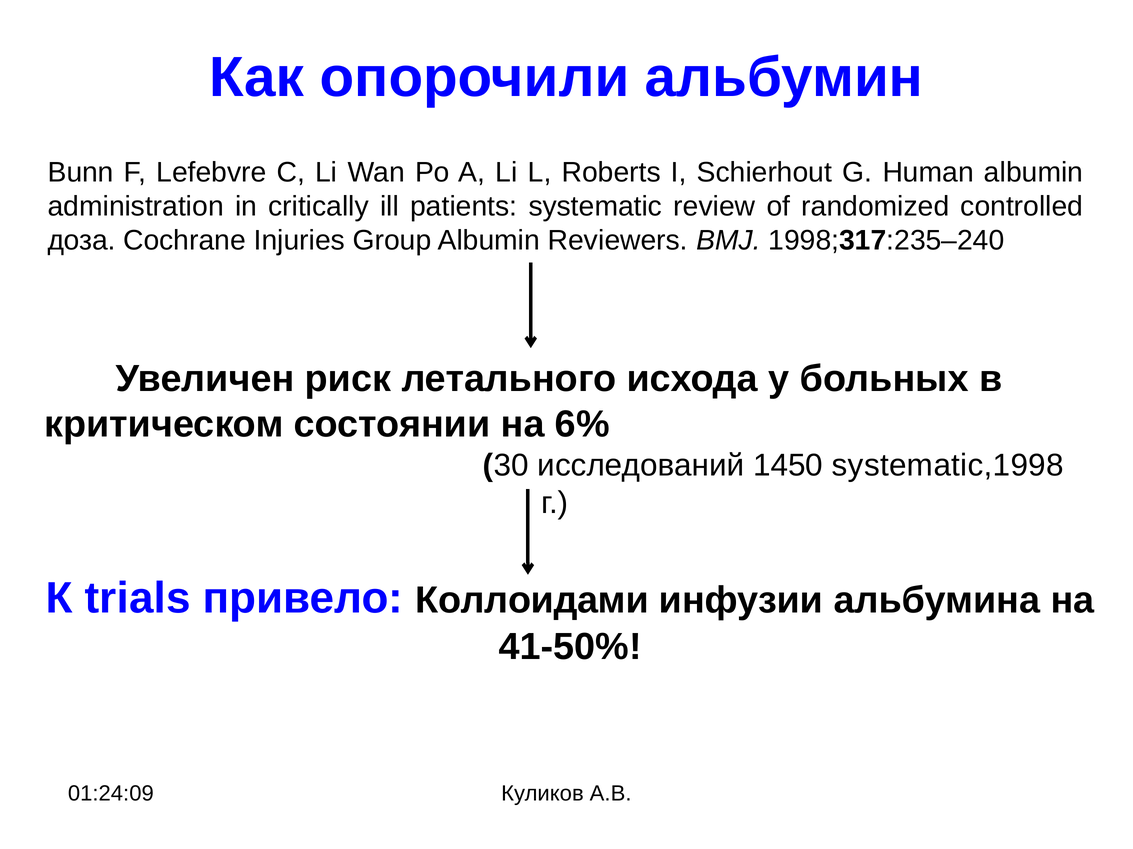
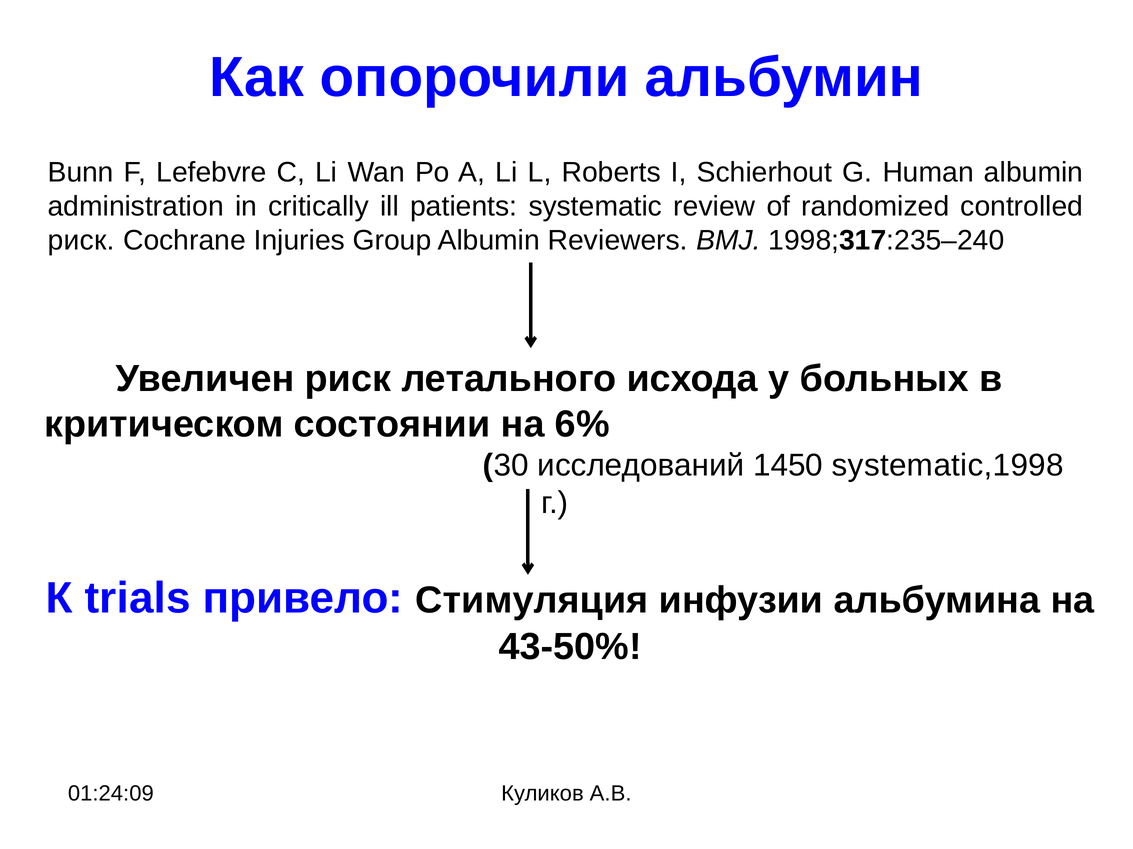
доза: доза -> риск (81, 241)
Коллоидами: Коллоидами -> Стимуляция (532, 601)
41-50%: 41-50% -> 43-50% (570, 648)
